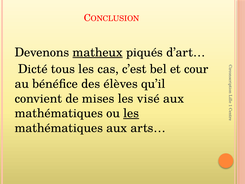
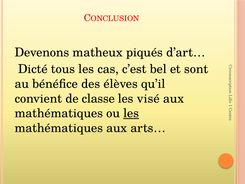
matheux underline: present -> none (98, 52)
cour: cour -> sont (196, 69)
mises: mises -> classe (98, 98)
